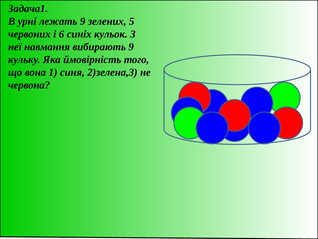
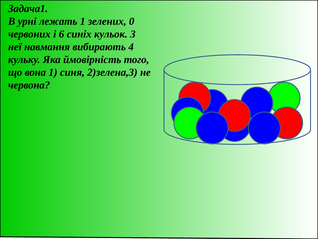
лежать 9: 9 -> 1 (83, 21)
5: 5 -> 0 (132, 21)
вибирають 9: 9 -> 4 (131, 47)
